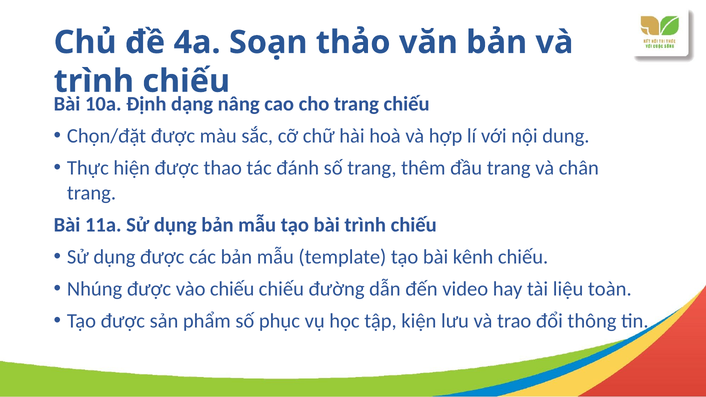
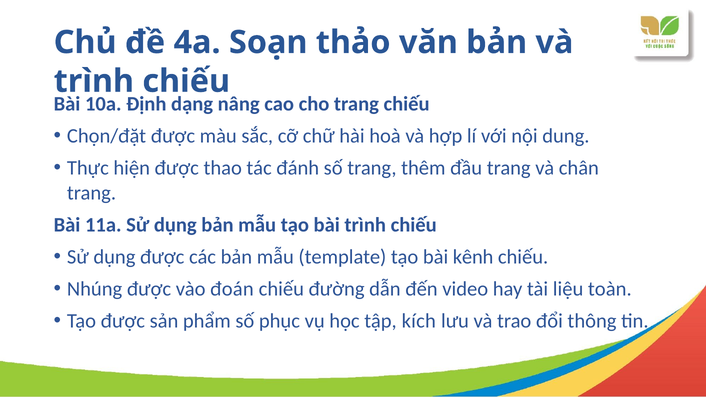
vào chiếu: chiếu -> đoán (232, 289)
kiện: kiện -> kích (419, 321)
